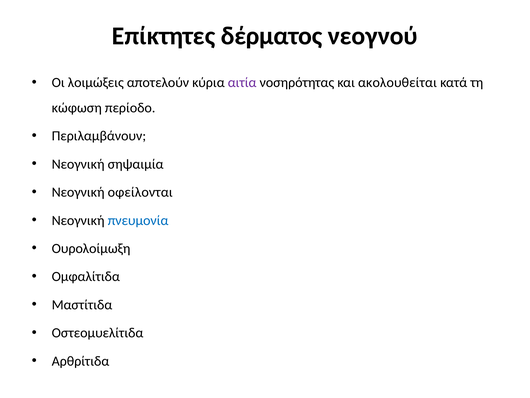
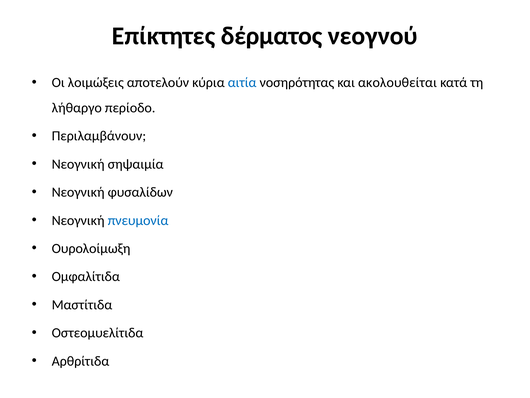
αιτία colour: purple -> blue (242, 83)
κώφωση: κώφωση -> λήθαργο (77, 108)
οφείλονται: οφείλονται -> φυσαλίδων (140, 192)
